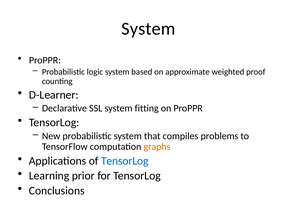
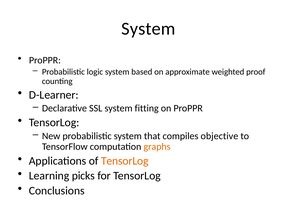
problems: problems -> objective (219, 136)
TensorLog colour: blue -> orange (125, 161)
prior: prior -> picks (83, 176)
